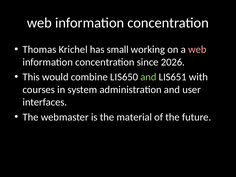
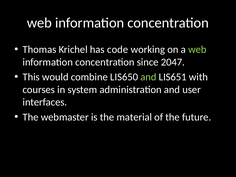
small: small -> code (118, 50)
web colour: pink -> light green (197, 50)
2026: 2026 -> 2047 (173, 62)
